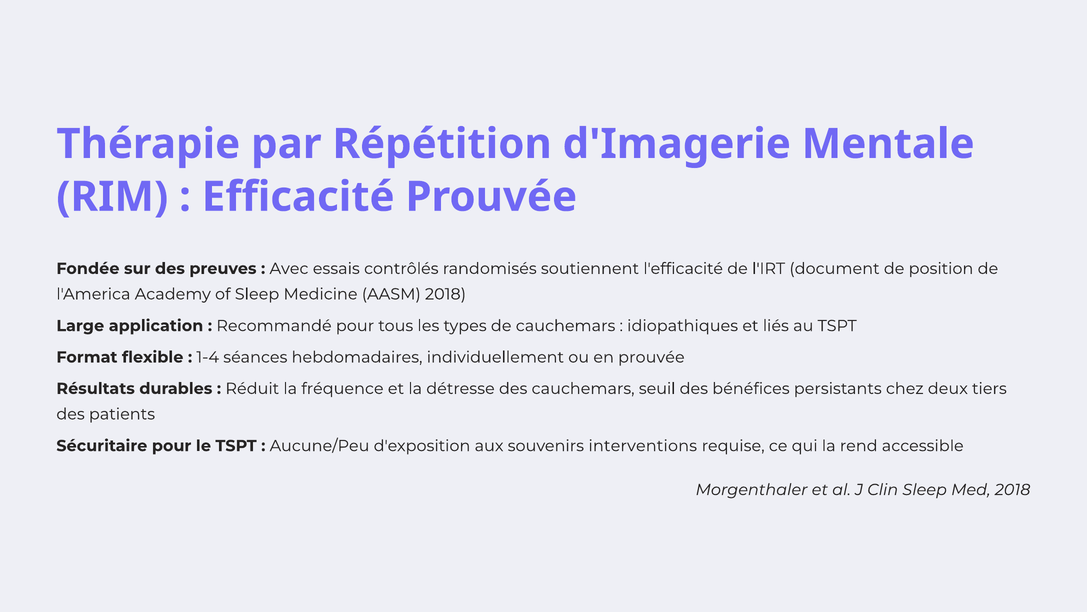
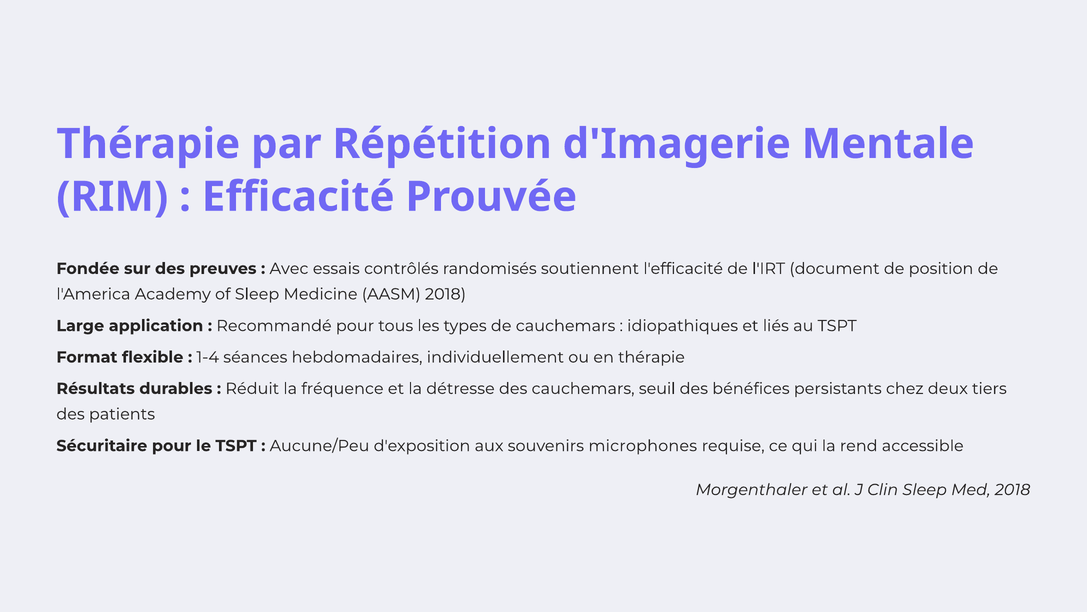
en prouvée: prouvée -> thérapie (651, 357)
interventions: interventions -> microphones (643, 445)
